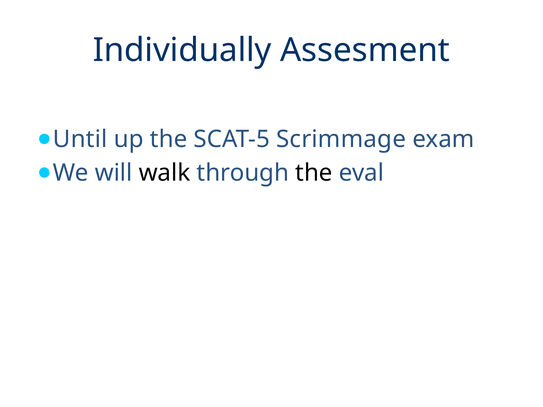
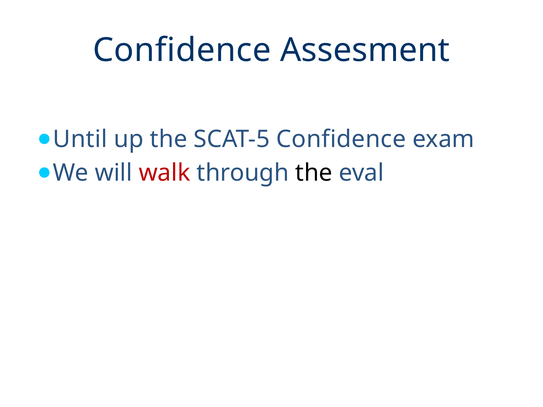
Individually: Individually -> Confidence (182, 50)
SCAT-5 Scrimmage: Scrimmage -> Confidence (341, 139)
walk colour: black -> red (165, 173)
